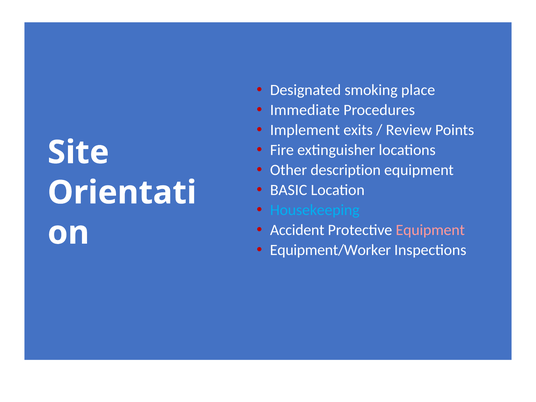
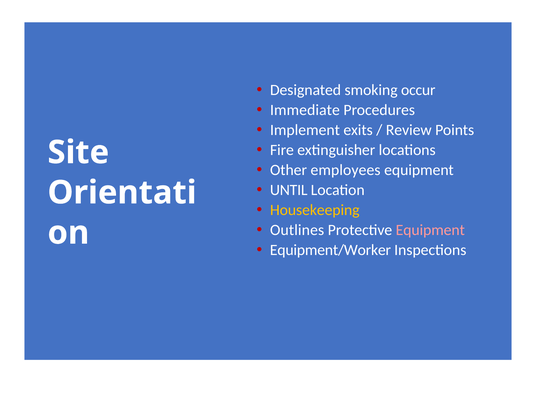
place: place -> occur (418, 90)
description: description -> employees (346, 170)
BASIC: BASIC -> UNTIL (289, 190)
Housekeeping colour: light blue -> yellow (315, 210)
Accident: Accident -> Outlines (297, 230)
